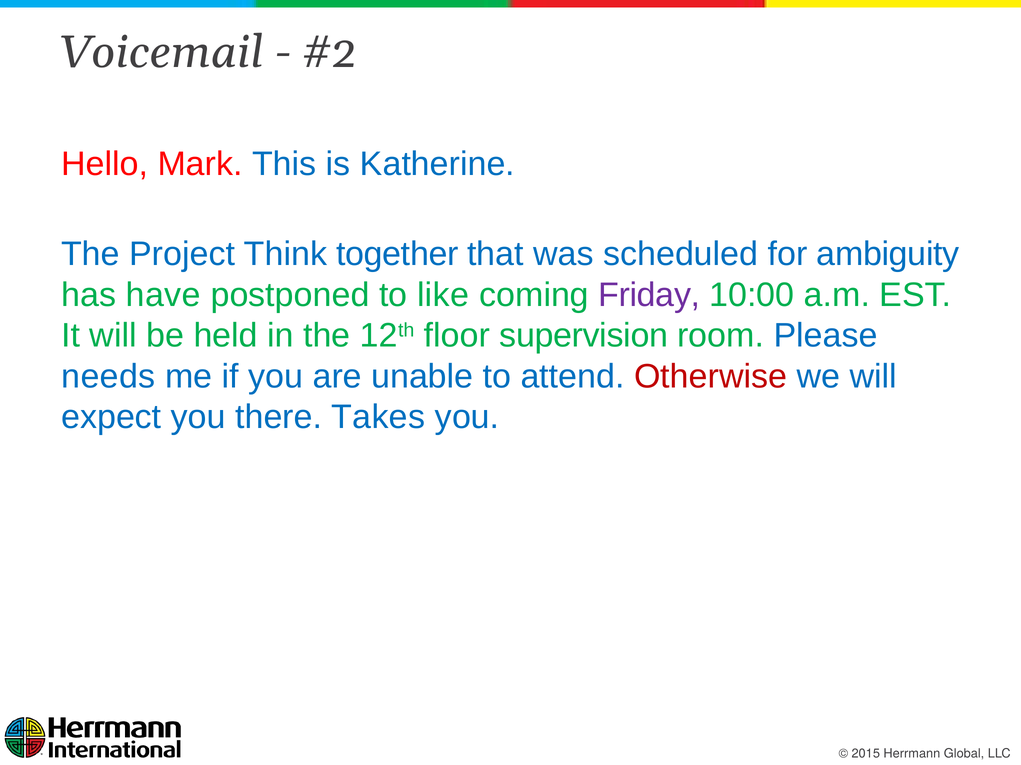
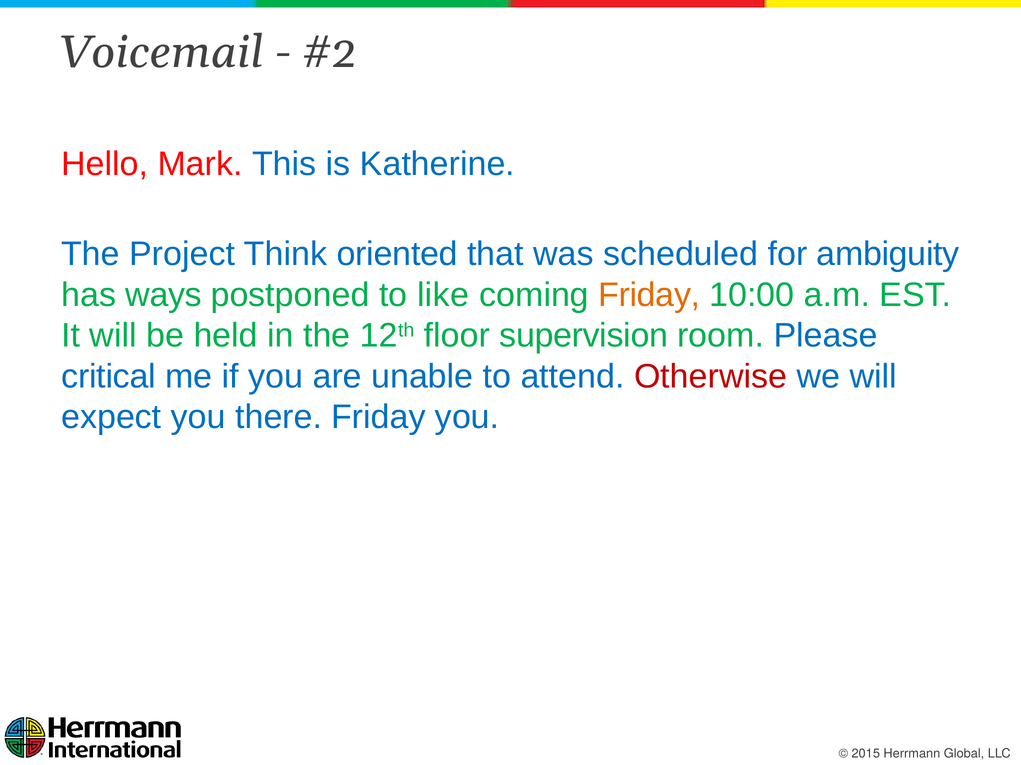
together: together -> oriented (397, 254)
have: have -> ways (164, 295)
Friday colour: purple -> orange (649, 295)
needs: needs -> critical (109, 377)
there Takes: Takes -> Friday (378, 418)
